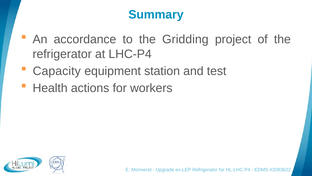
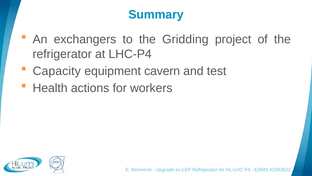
accordance: accordance -> exchangers (85, 39)
station: station -> cavern (162, 71)
